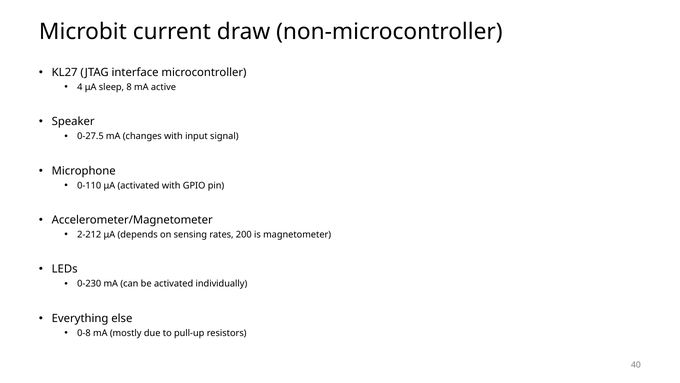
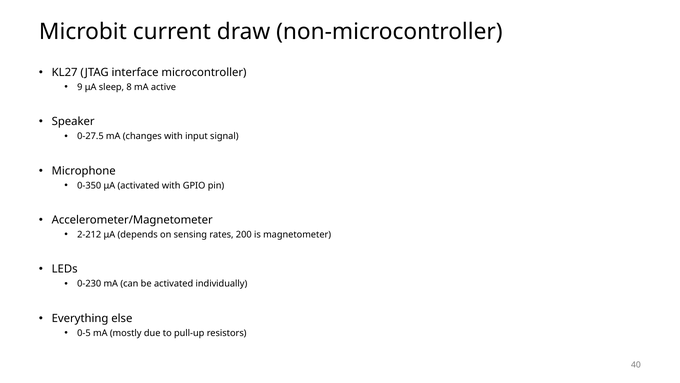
4: 4 -> 9 (80, 87)
0-110: 0-110 -> 0-350 (89, 185)
0-8: 0-8 -> 0-5 (84, 333)
